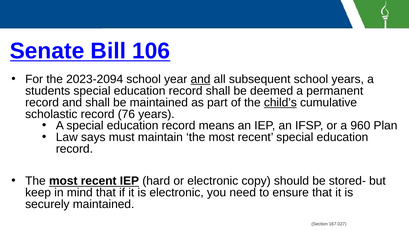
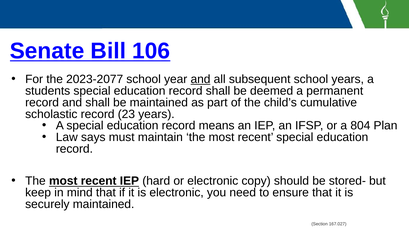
2023-2094: 2023-2094 -> 2023-2077 (95, 79)
child’s underline: present -> none (280, 103)
76: 76 -> 23 (126, 114)
960: 960 -> 804 (360, 126)
